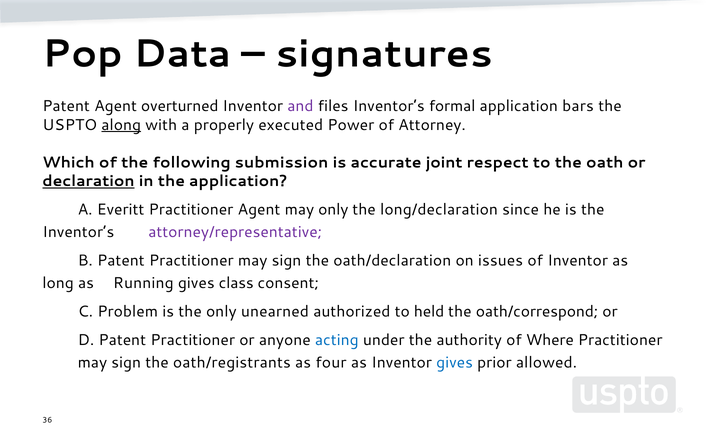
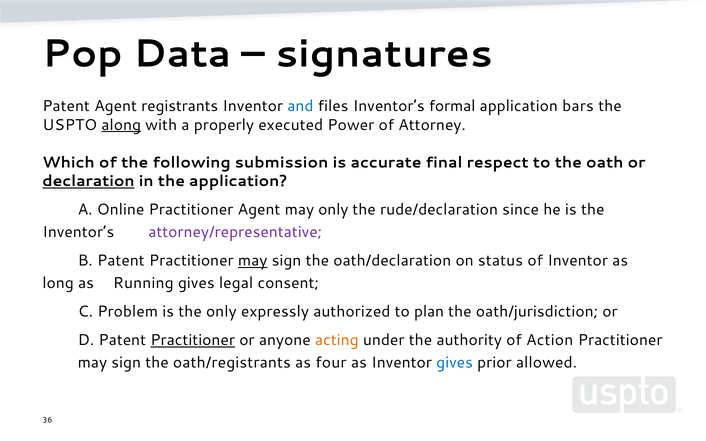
overturned: overturned -> registrants (180, 106)
and colour: purple -> blue (300, 106)
joint: joint -> final (444, 163)
Everitt: Everitt -> Online (121, 210)
long/declaration: long/declaration -> rude/declaration (439, 210)
may underline: none -> present (253, 261)
issues: issues -> status (501, 261)
class: class -> legal (236, 283)
unearned: unearned -> expressly (275, 312)
held: held -> plan (429, 312)
oath/correspond: oath/correspond -> oath/jurisdiction (537, 312)
Practitioner underline: none -> present (193, 340)
acting colour: blue -> orange (337, 340)
Where: Where -> Action (550, 340)
